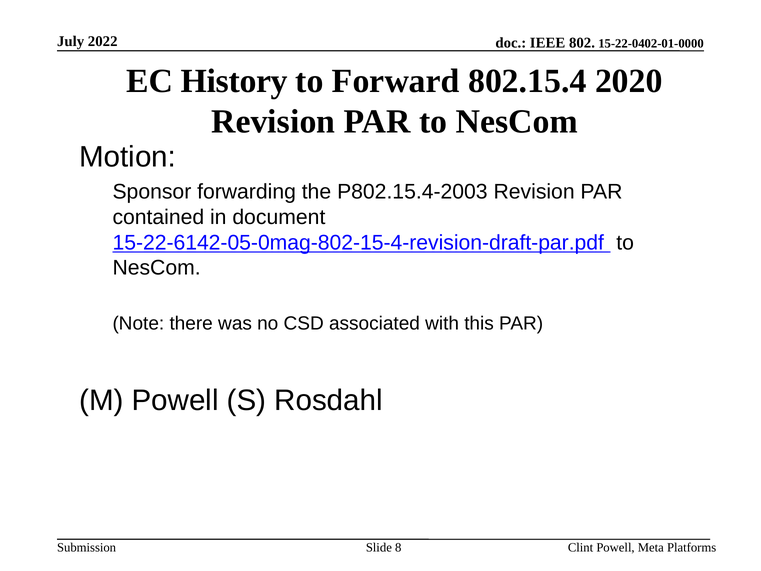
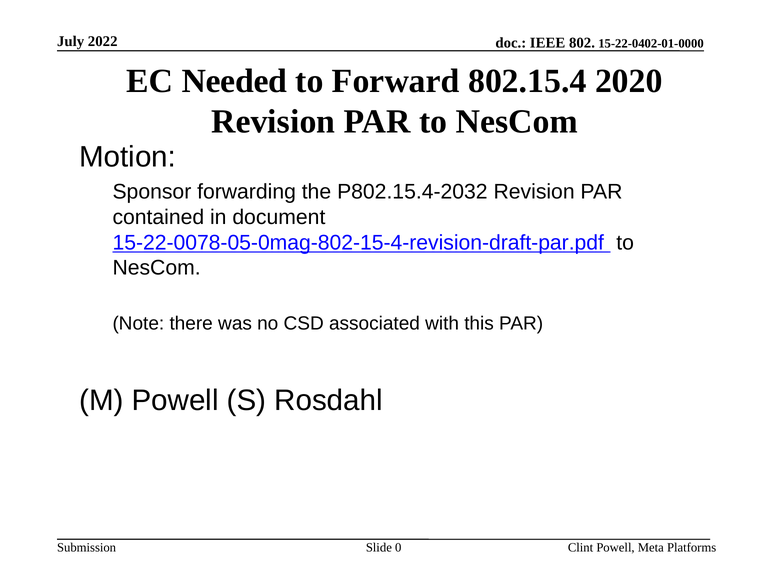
History: History -> Needed (234, 81)
P802.15.4-2003: P802.15.4-2003 -> P802.15.4-2032 (412, 192)
15-22-6142-05-0mag-802-15-4-revision-draft-par.pdf: 15-22-6142-05-0mag-802-15-4-revision-draft-par.pdf -> 15-22-0078-05-0mag-802-15-4-revision-draft-par.pdf (358, 243)
8: 8 -> 0 (398, 547)
